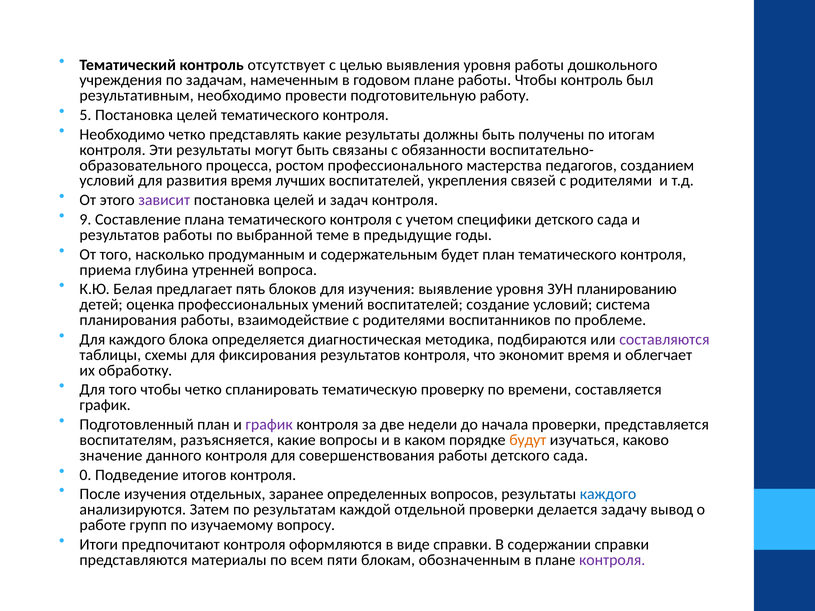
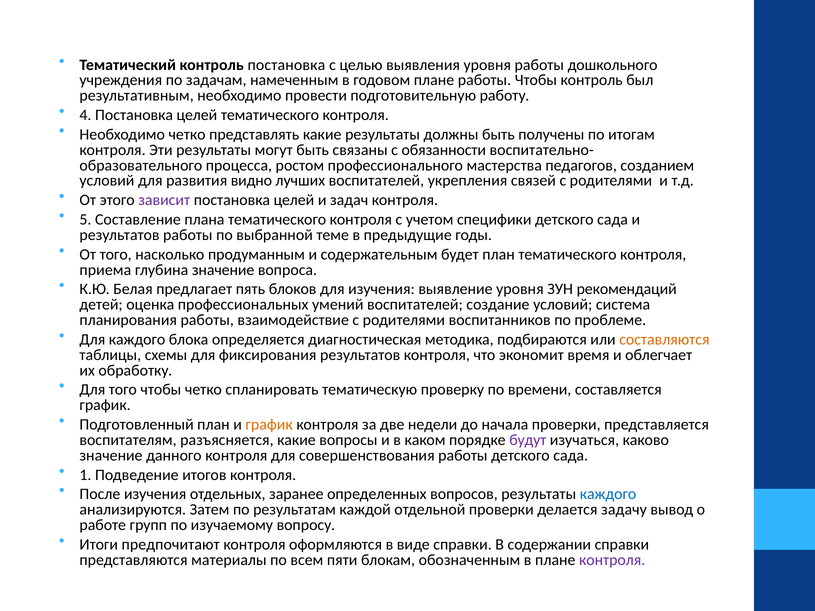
контроль отсутствует: отсутствует -> постановка (286, 65)
5: 5 -> 4 (85, 115)
развития время: время -> видно (251, 181)
9: 9 -> 5 (85, 220)
глубина утренней: утренней -> значение (223, 270)
планированию: планированию -> рекомендаций (627, 289)
составляются colour: purple -> orange (664, 340)
график colour: purple -> orange (269, 425)
будут colour: orange -> purple (528, 440)
0: 0 -> 1 (85, 475)
